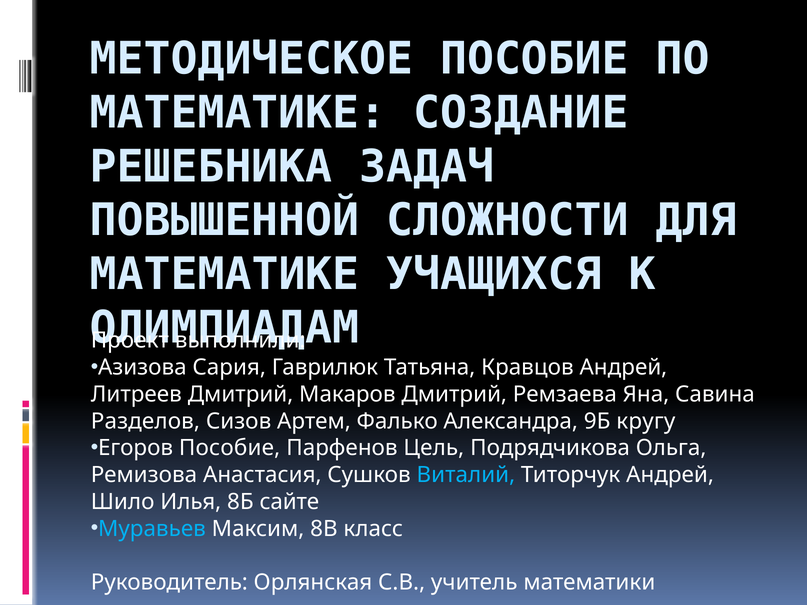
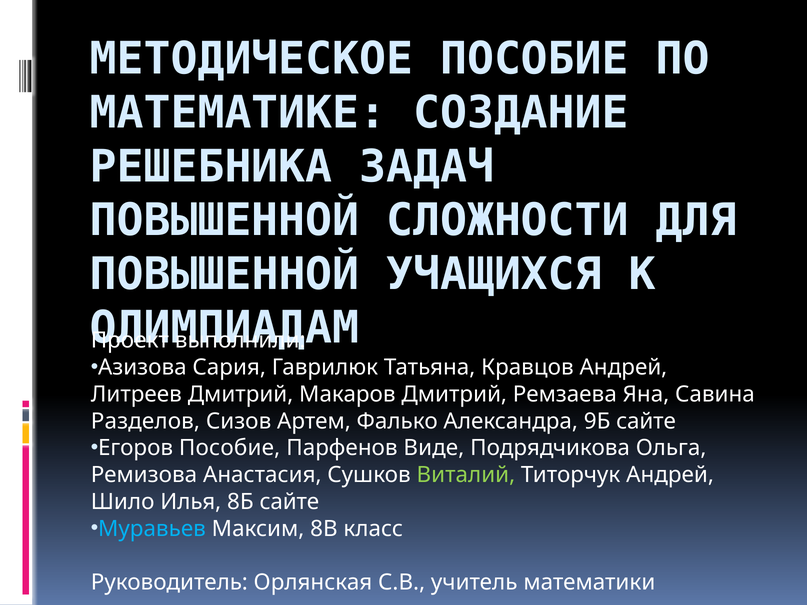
МАТЕМАТИКЕ: МАТЕМАТИКЕ -> ПОВЫШЕННОЙ (225, 274)
9Б кругу: кругу -> сайте (646, 421)
Цель: Цель -> Виде (434, 448)
Виталий colour: light blue -> light green (466, 475)
